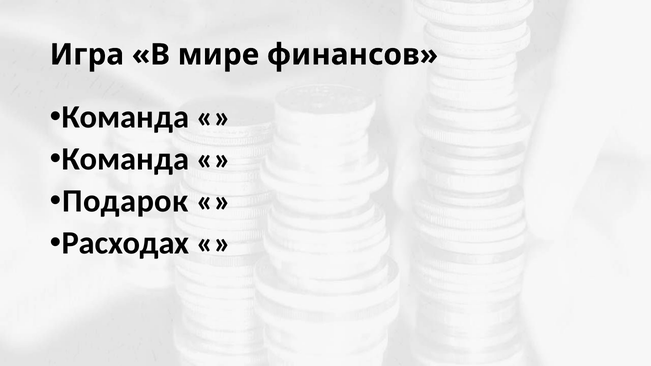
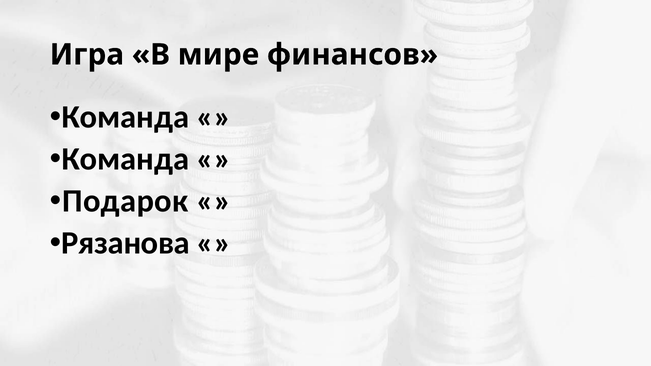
Расходах: Расходах -> Рязанова (126, 243)
